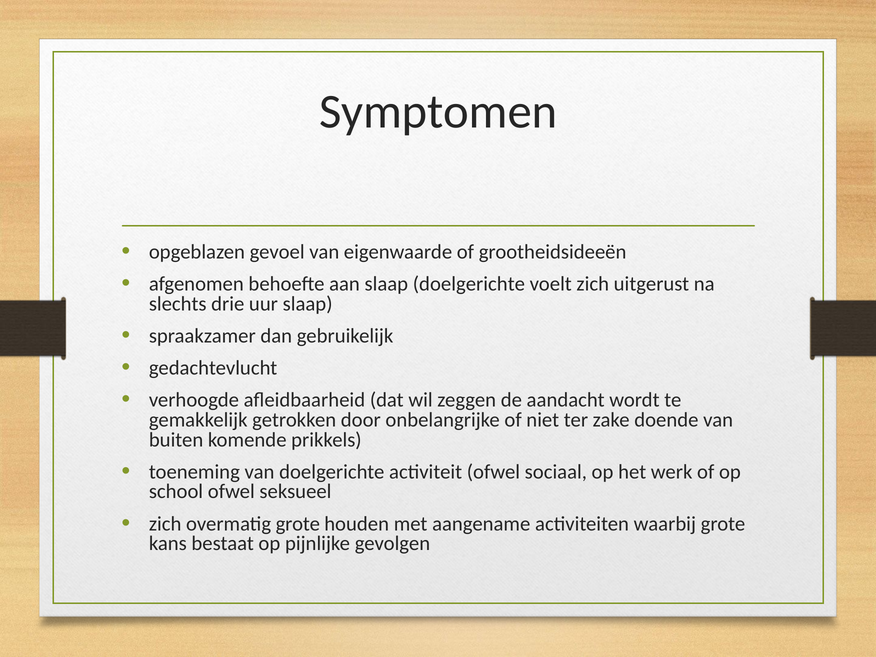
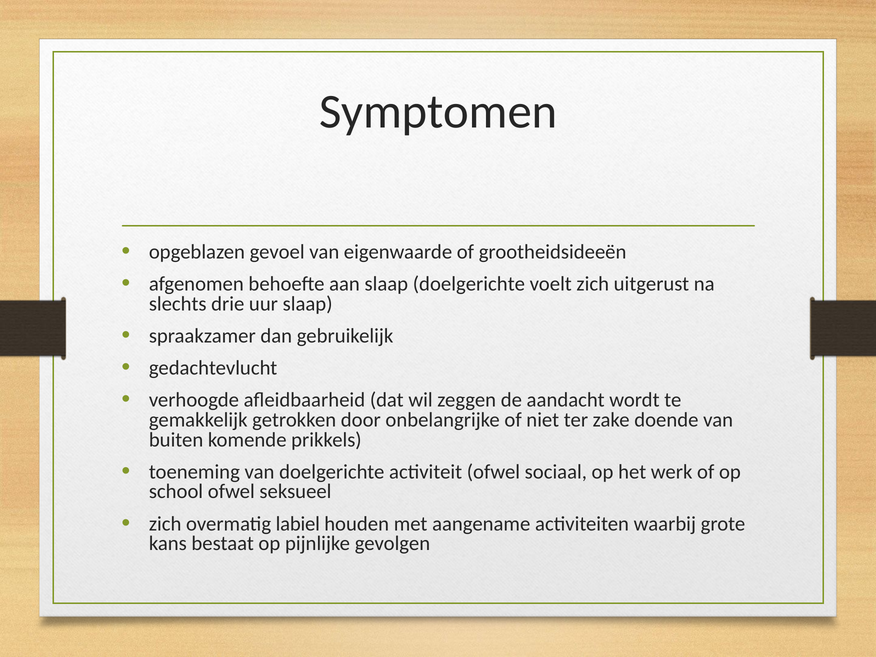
overmatig grote: grote -> labiel (298, 524)
